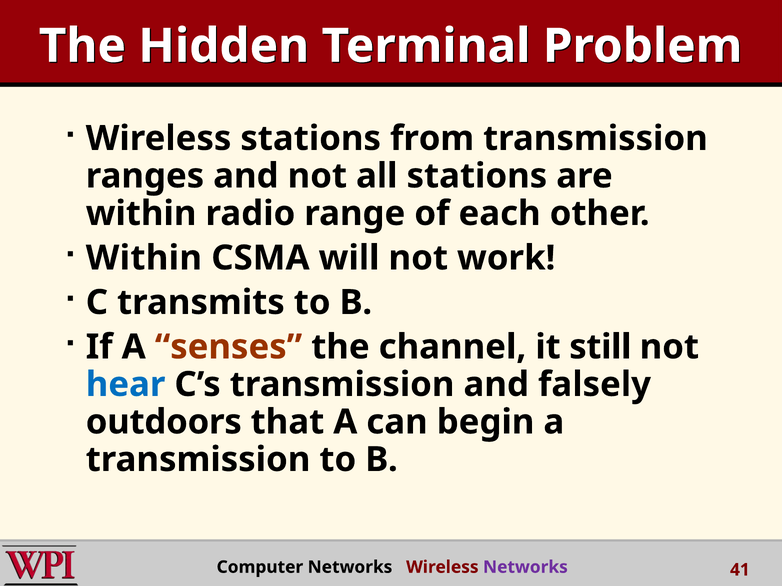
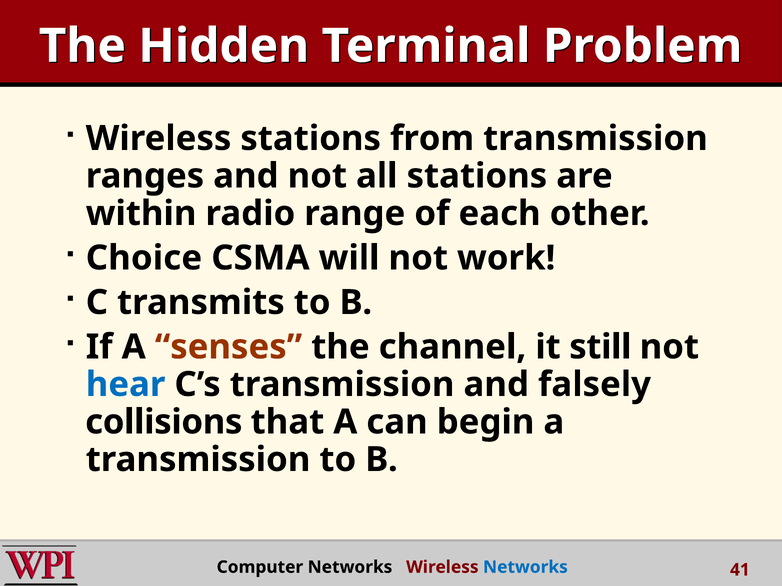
Within: Within -> Choice (144, 258)
outdoors: outdoors -> collisions (164, 422)
Networks colour: purple -> blue (525, 568)
